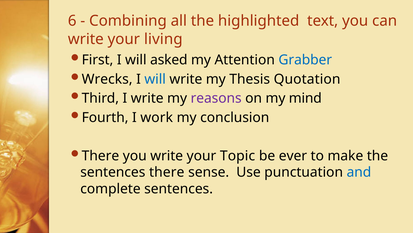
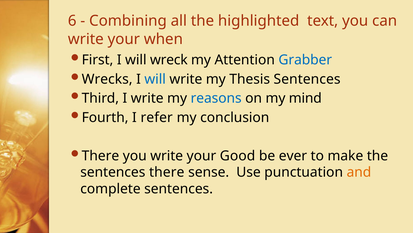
living: living -> when (163, 39)
asked: asked -> wreck (169, 60)
Thesis Quotation: Quotation -> Sentences (307, 79)
reasons colour: purple -> blue (216, 98)
work: work -> refer (157, 117)
Topic: Topic -> Good (238, 155)
and colour: blue -> orange (359, 172)
